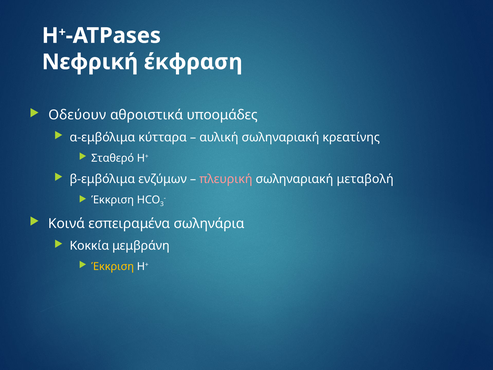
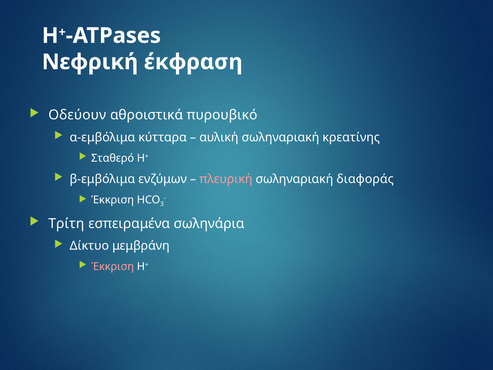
υποομάδες: υποομάδες -> πυρουβικό (222, 115)
μεταβολή: μεταβολή -> διαφοράς (365, 179)
Κοινά: Κοινά -> Τρίτη (66, 223)
Κοκκία: Κοκκία -> Δίκτυο (89, 246)
Έκκριση colour: yellow -> pink (113, 266)
